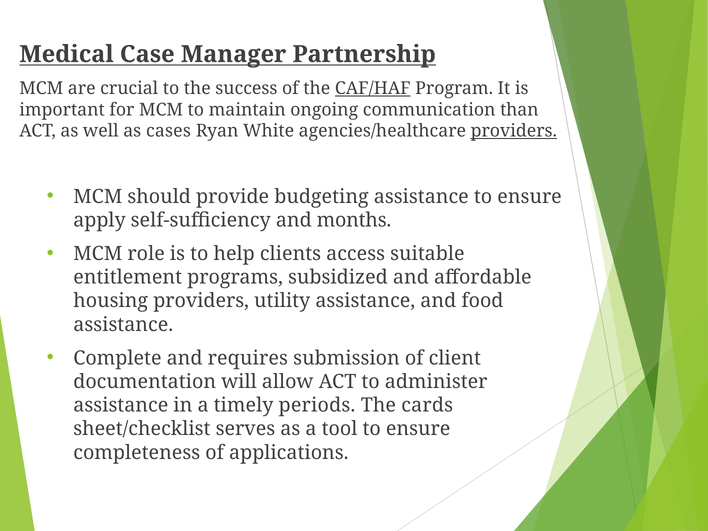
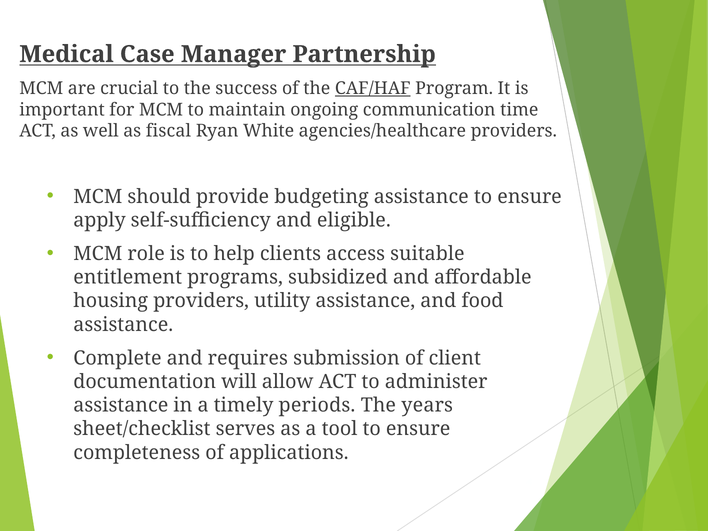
than: than -> time (519, 110)
cases: cases -> fiscal (168, 131)
providers underline: present -> none (514, 131)
months: months -> eligible (354, 220)
cards: cards -> years (427, 405)
